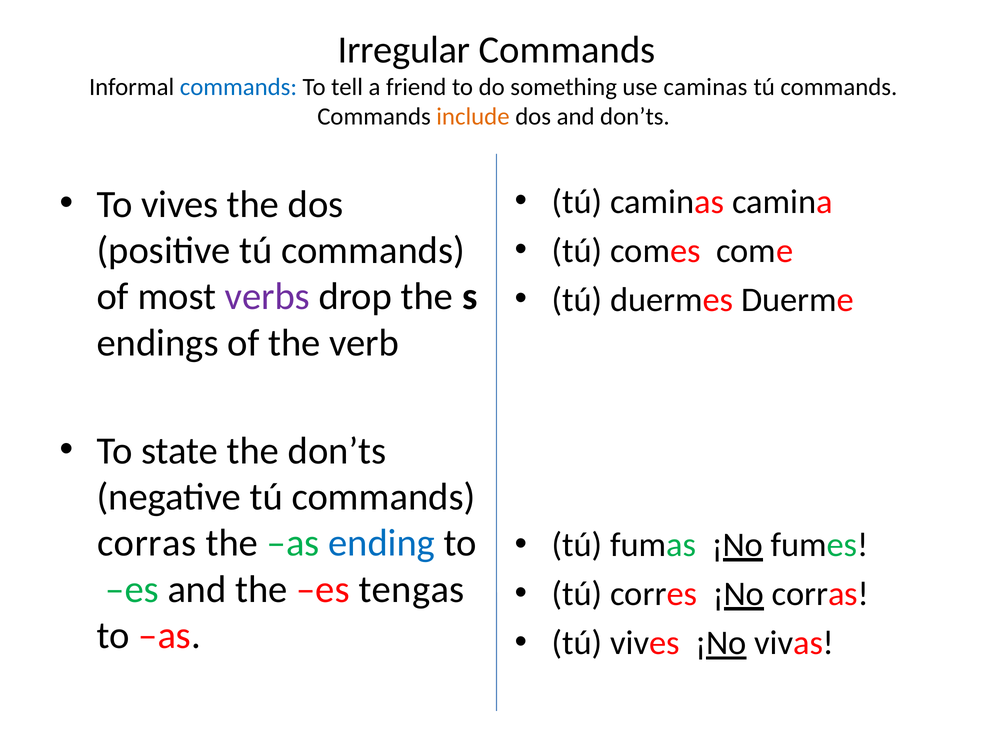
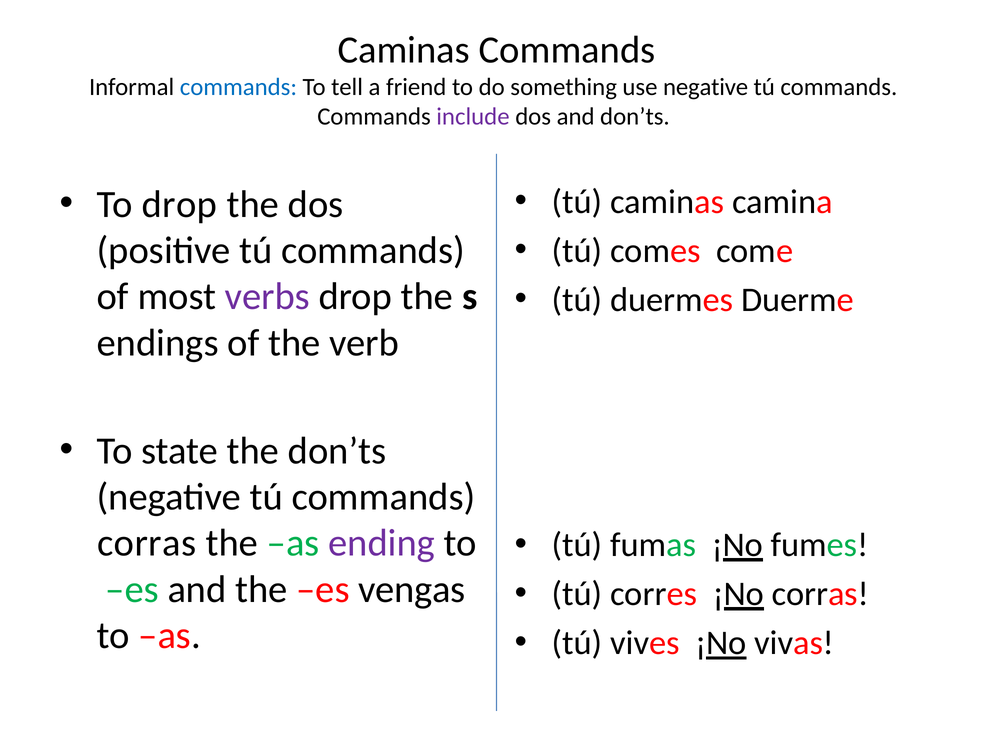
Irregular: Irregular -> Caminas (404, 50)
use caminas: caminas -> negative (706, 87)
include colour: orange -> purple (473, 117)
To vives: vives -> drop (179, 205)
ending colour: blue -> purple (382, 544)
tengas: tengas -> vengas (412, 590)
